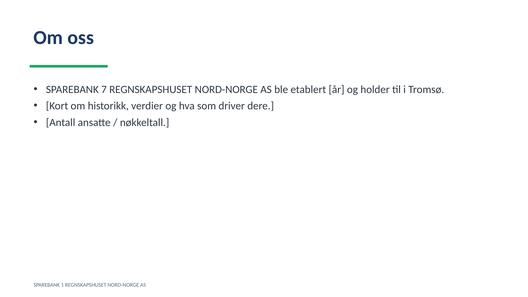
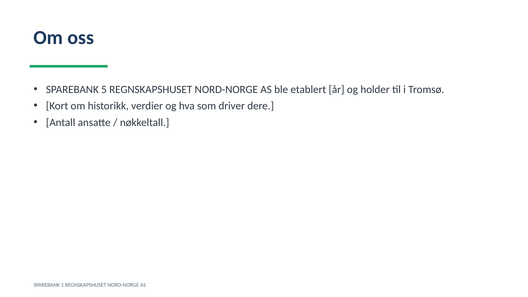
7: 7 -> 5 (104, 89)
